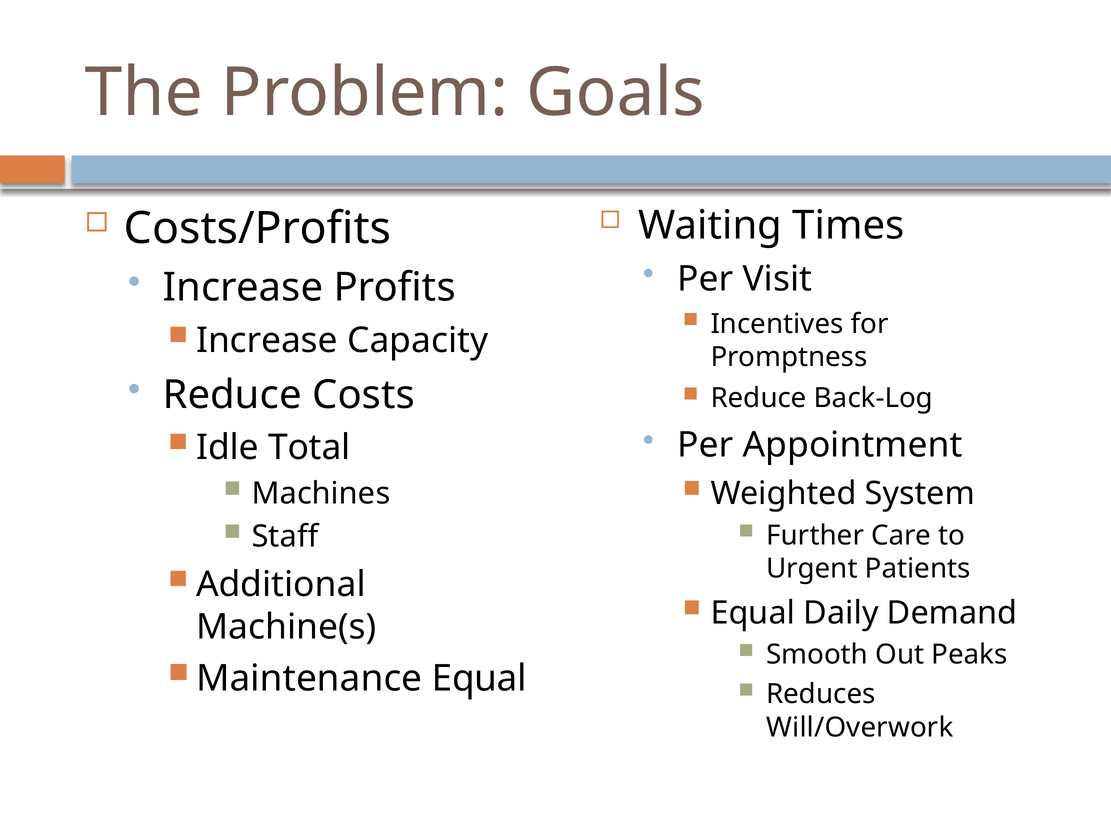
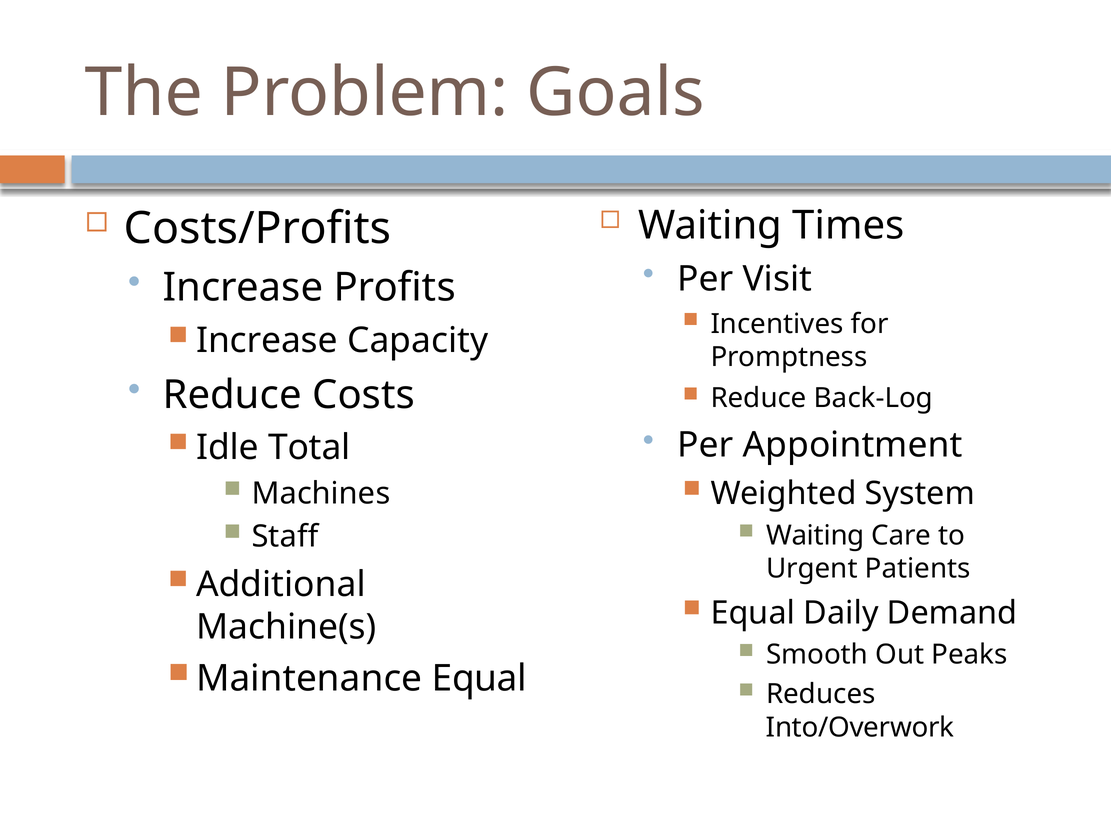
Further: Further -> Waiting (815, 536)
Will/Overwork: Will/Overwork -> Into/Overwork (860, 728)
